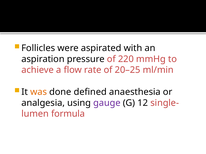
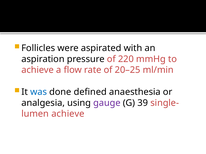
was colour: orange -> blue (39, 92)
12: 12 -> 39 (143, 103)
formula: formula -> achieve (68, 114)
